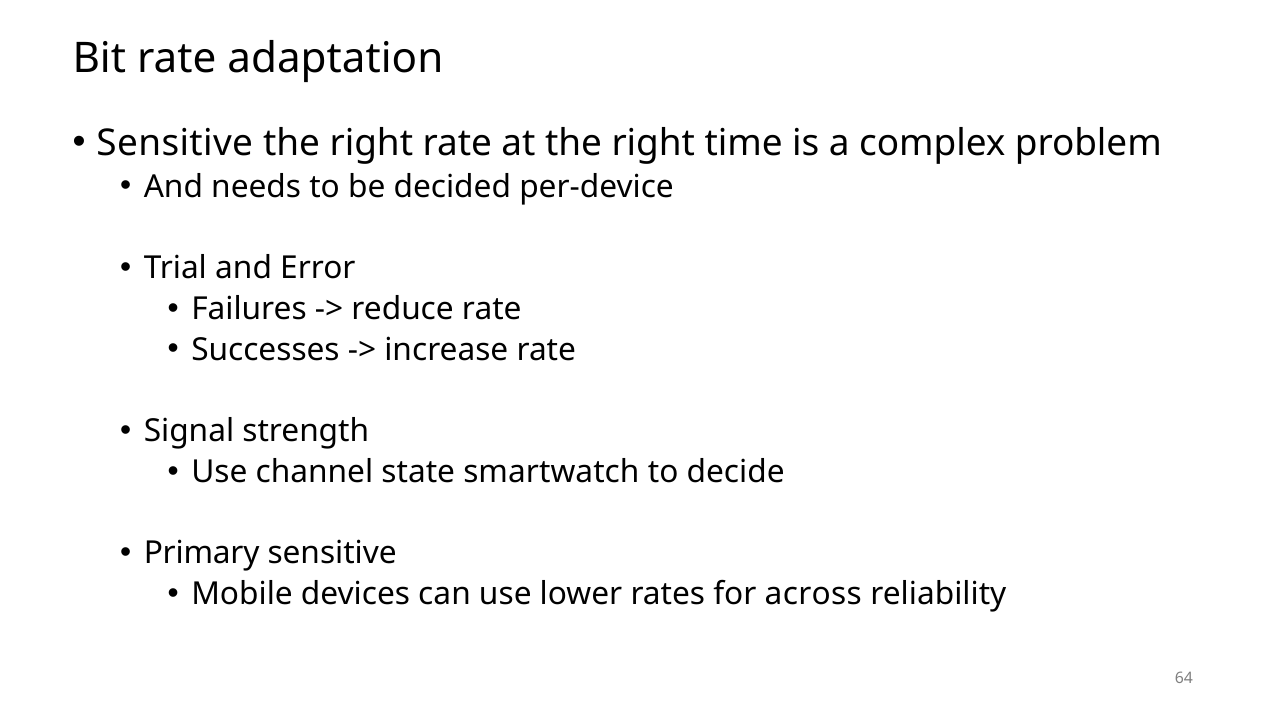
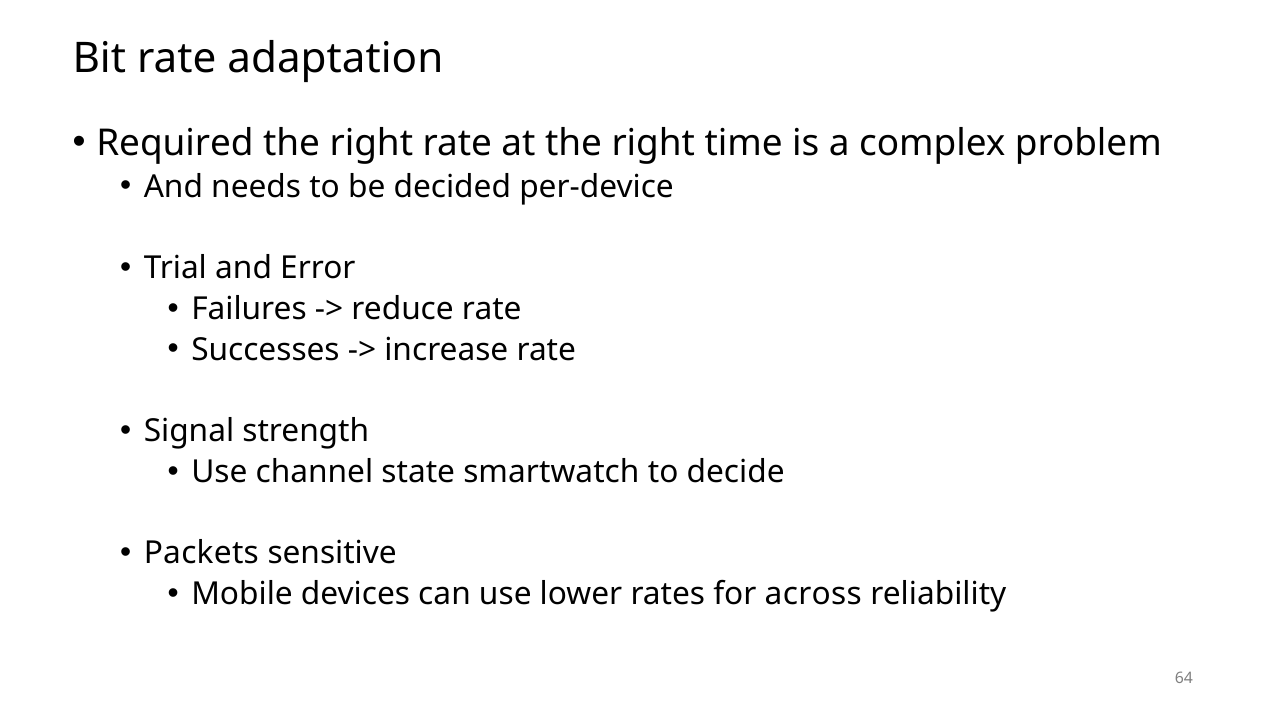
Sensitive: Sensitive -> Required (175, 143)
Primary: Primary -> Packets (201, 554)
